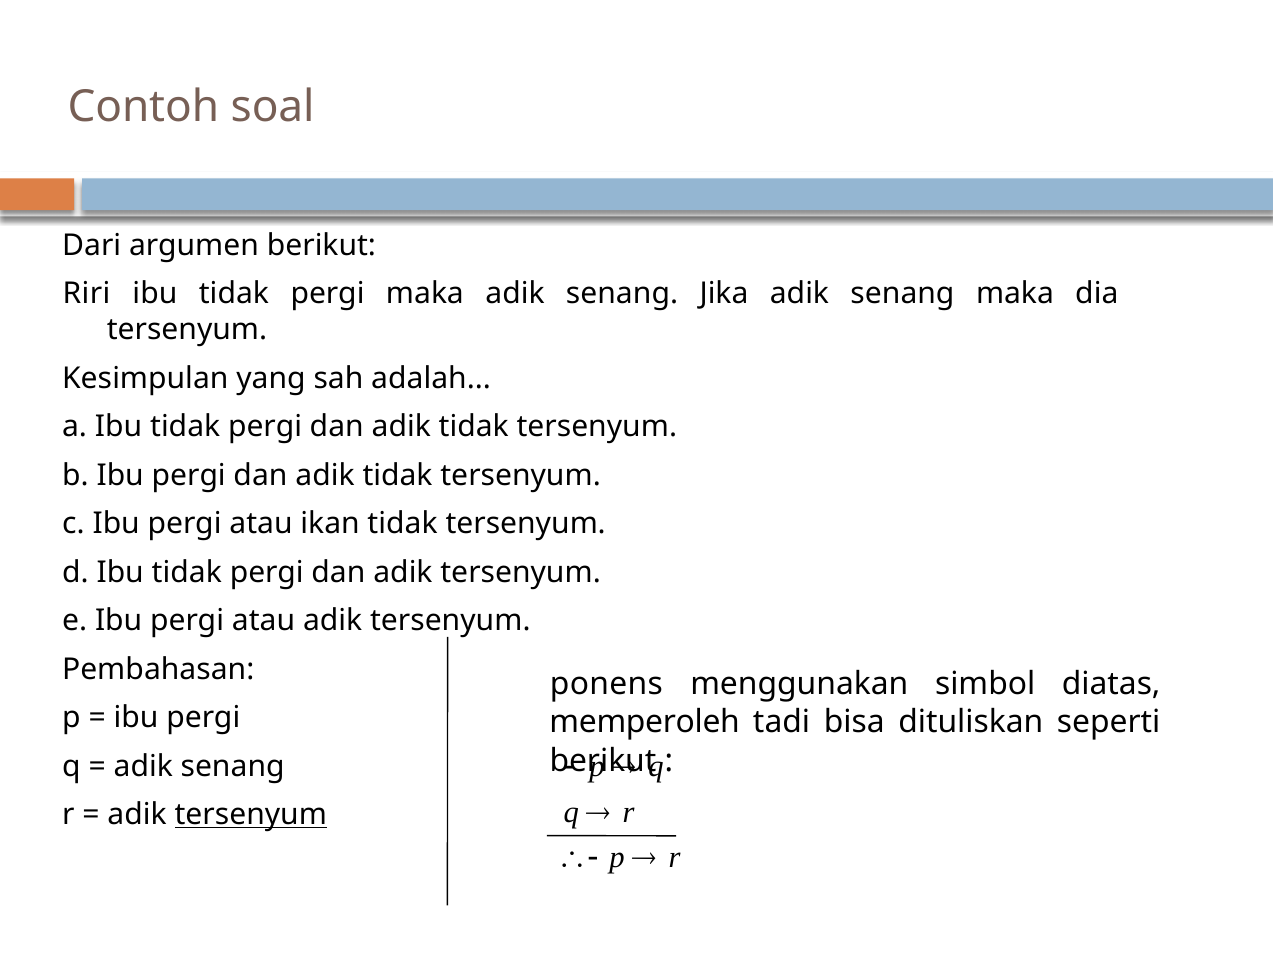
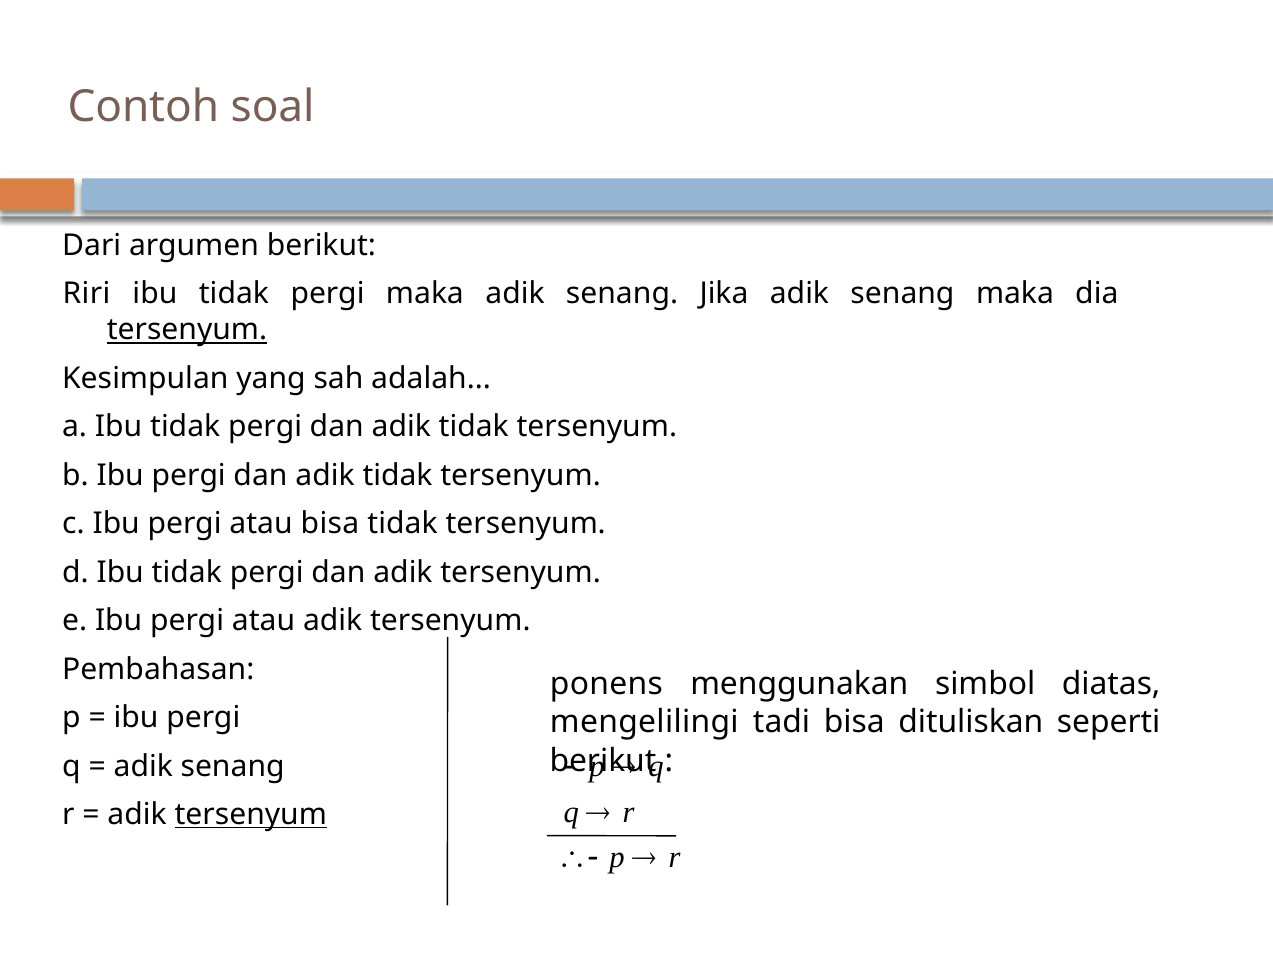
tersenyum underline: none -> present (187, 330)
atau ikan: ikan -> bisa (330, 524)
memperoleh: memperoleh -> mengelilingi (644, 722)
